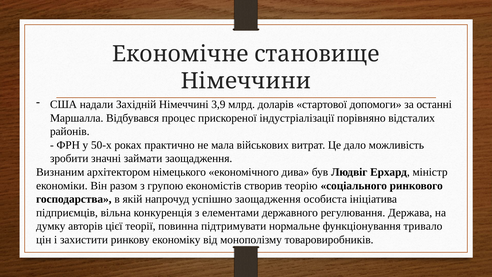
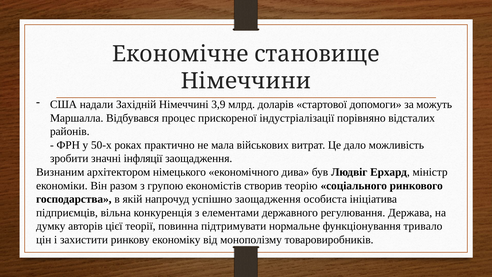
останні: останні -> можуть (434, 104)
займати: займати -> інфляції (143, 158)
